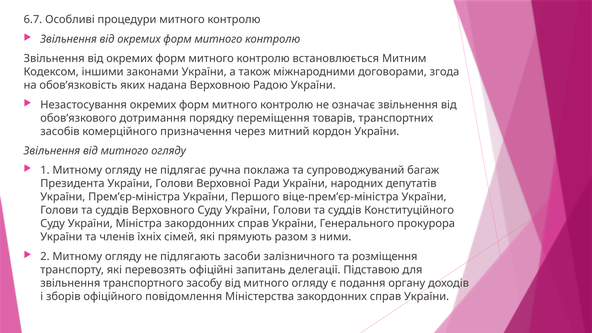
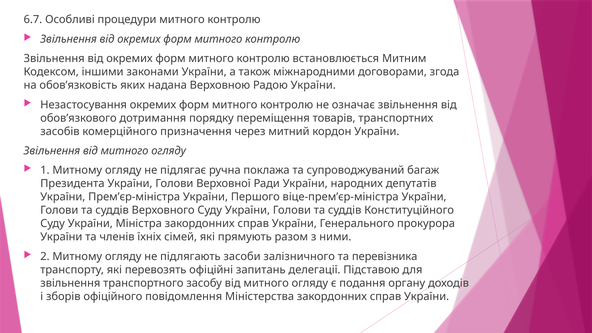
розміщення: розміщення -> перевізника (385, 256)
